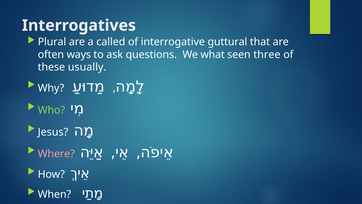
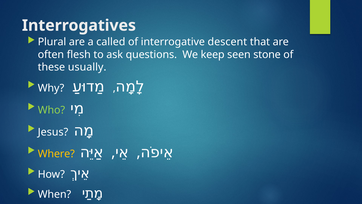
guttural: guttural -> descent (227, 42)
ways: ways -> flesh (79, 54)
what: what -> keep (213, 54)
three: three -> stone (267, 54)
Where colour: pink -> yellow (56, 154)
